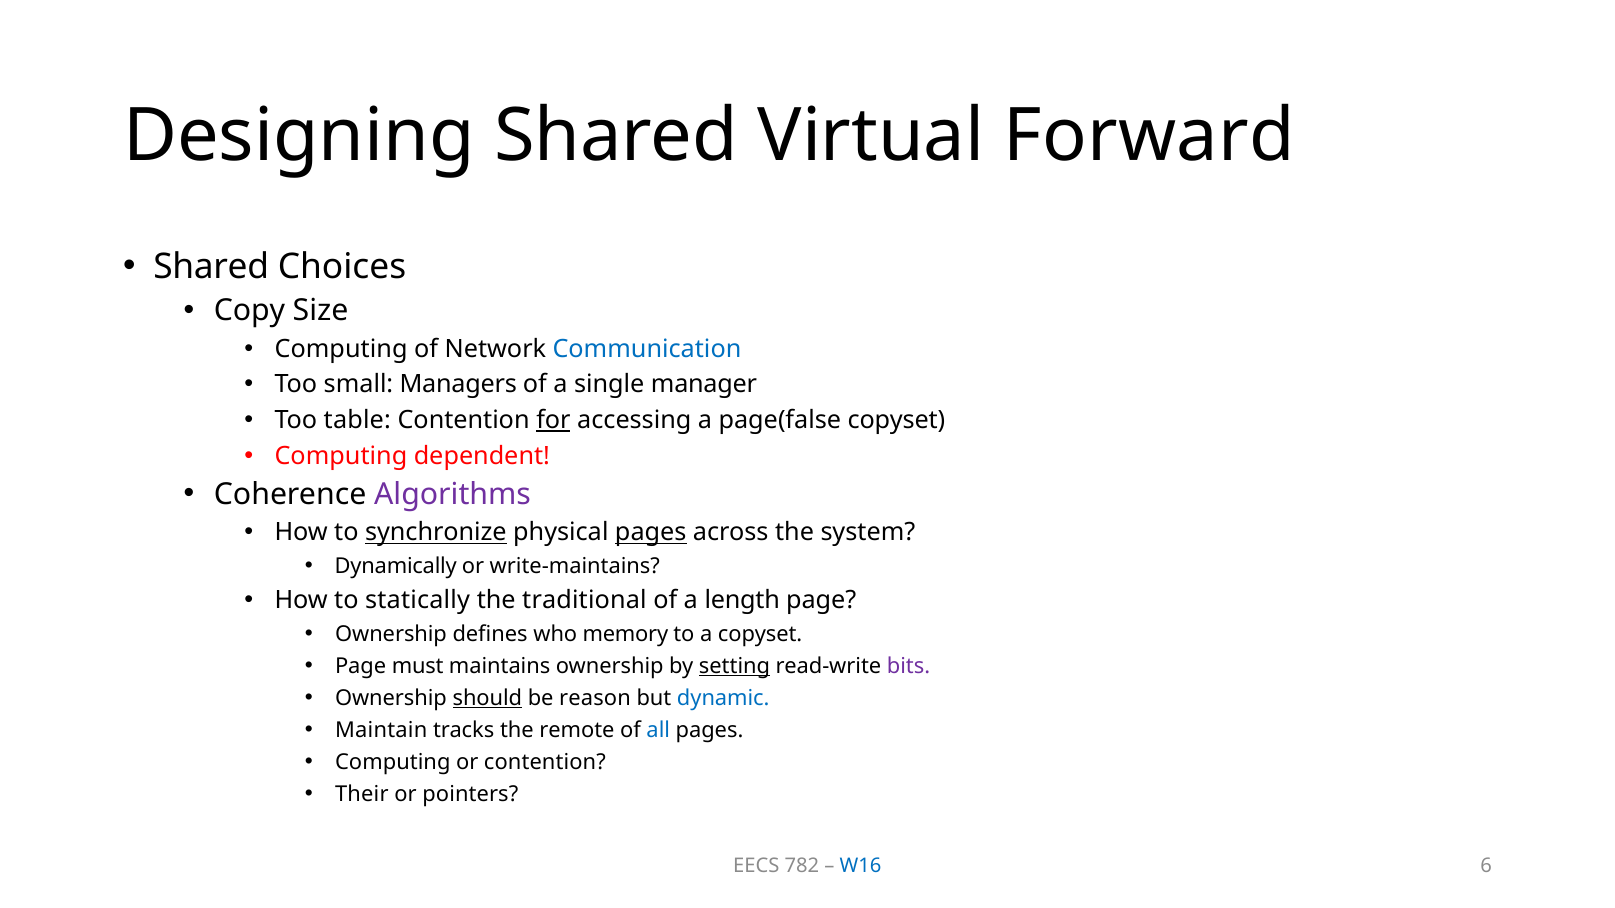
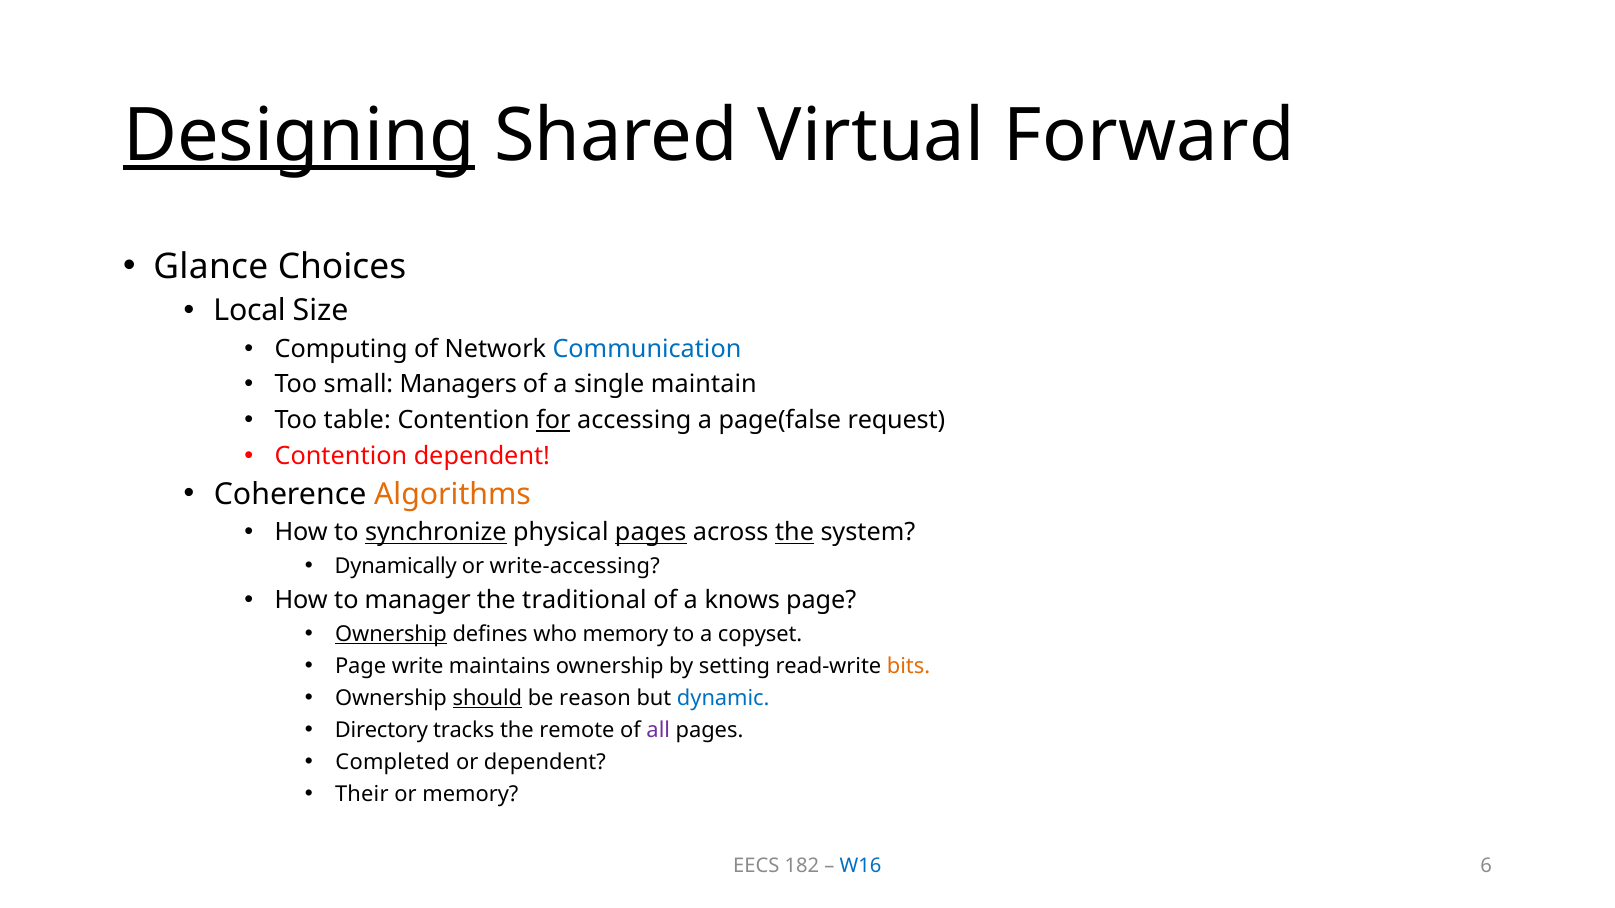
Designing underline: none -> present (299, 136)
Shared: Shared -> Glance (211, 267)
Copy: Copy -> Local (250, 311)
manager: manager -> maintain (704, 385)
page(false copyset: copyset -> request (896, 420)
Computing: Computing -> Contention (341, 456)
Algorithms colour: purple -> orange (453, 494)
the underline: none -> present (795, 533)
write-maintains: write-maintains -> write-accessing (575, 567)
statically: statically -> manager (418, 600)
length: length -> knows (742, 600)
Ownership underline: none -> present (391, 634)
must: must -> write (418, 666)
setting underline: present -> none (735, 666)
bits colour: purple -> orange (909, 666)
Maintain: Maintain -> Directory (381, 731)
all colour: blue -> purple (658, 731)
Computing: Computing -> Completed (393, 763)
or contention: contention -> dependent (545, 763)
or pointers: pointers -> memory (470, 795)
782: 782 -> 182 (802, 866)
